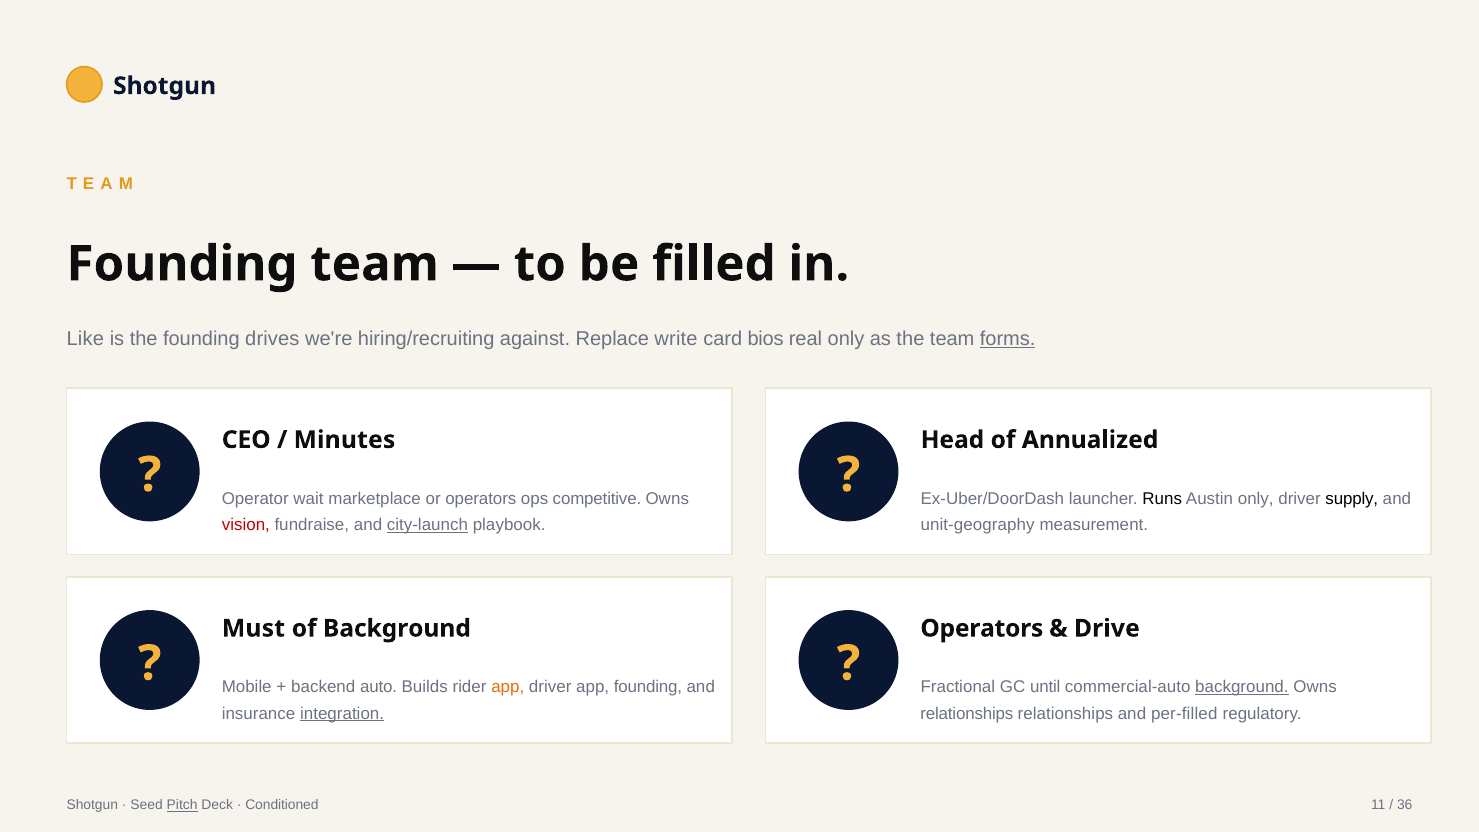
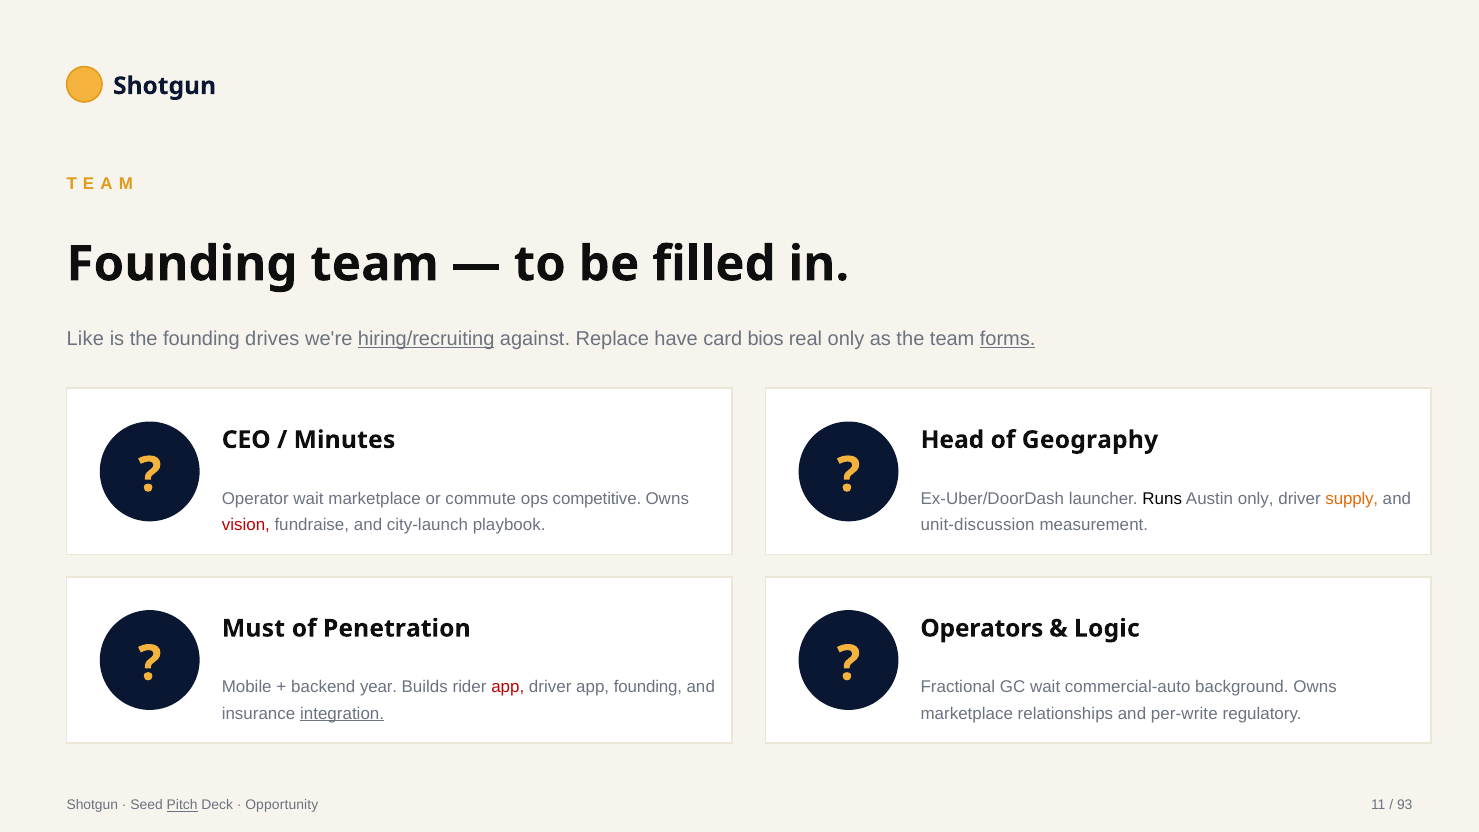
hiring/recruiting underline: none -> present (426, 339)
write: write -> have (676, 339)
Annualized: Annualized -> Geography (1090, 440)
or operators: operators -> commute (481, 498)
supply colour: black -> orange (1352, 498)
city-launch underline: present -> none (427, 525)
unit-geography: unit-geography -> unit-discussion (978, 525)
of Background: Background -> Penetration (397, 628)
Drive: Drive -> Logic (1107, 628)
auto: auto -> year (379, 687)
app colour: orange -> red (508, 687)
GC until: until -> wait (1045, 687)
background underline: present -> none (1242, 687)
relationships: relationships -> marketplace (967, 713)
per-filled: per-filled -> per-write (1184, 713)
Conditioned: Conditioned -> Opportunity (282, 805)
36: 36 -> 93 (1405, 805)
